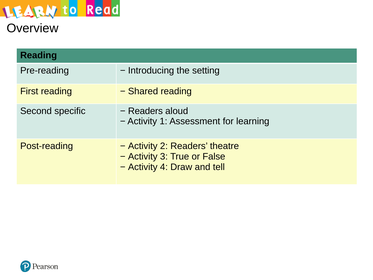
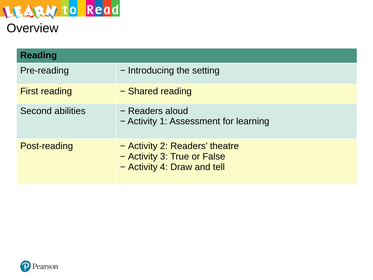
specific: specific -> abilities (70, 111)
